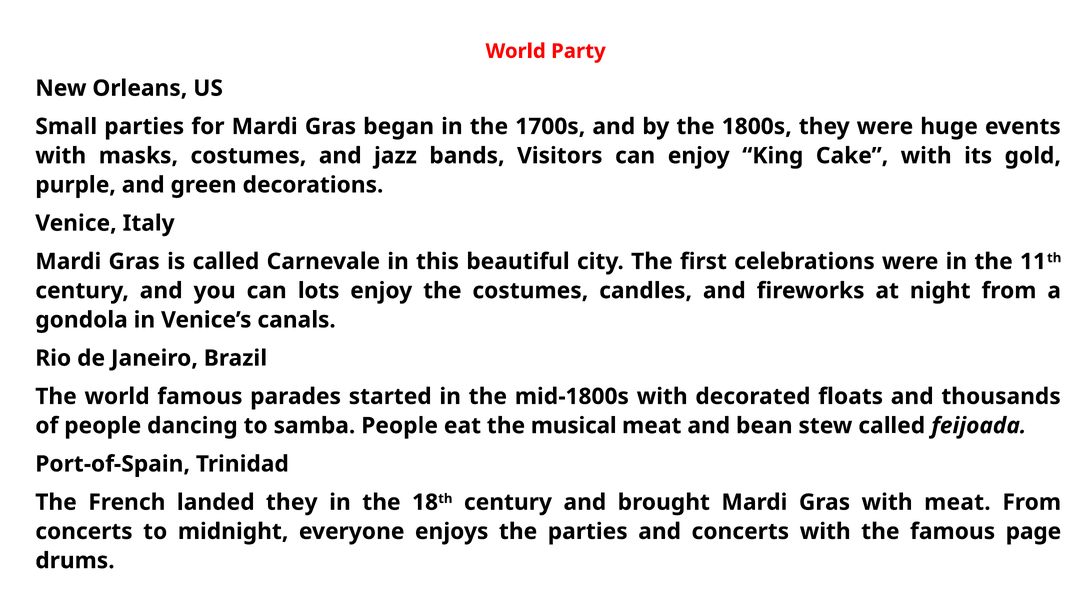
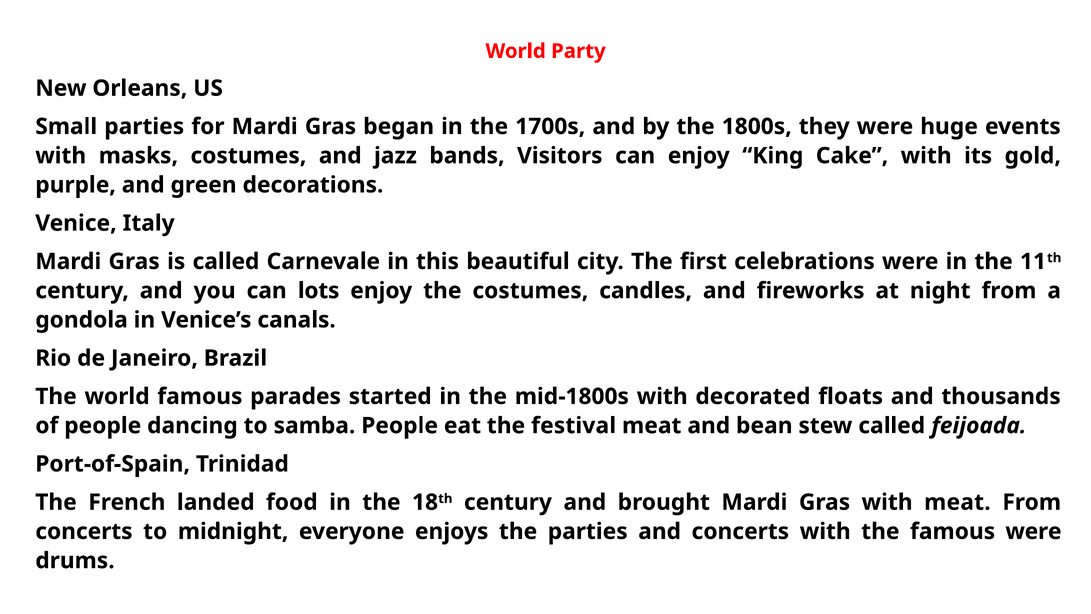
musical: musical -> festival (574, 425)
landed they: they -> food (292, 502)
famous page: page -> were (1033, 531)
